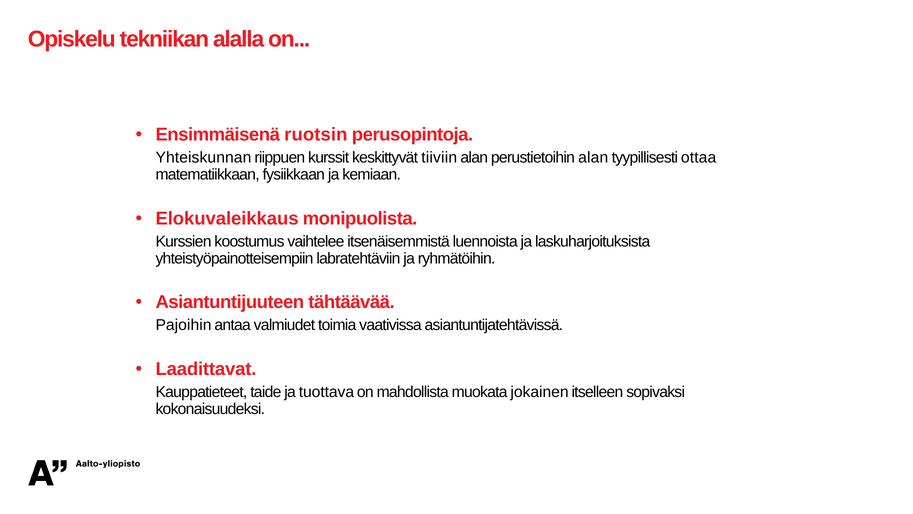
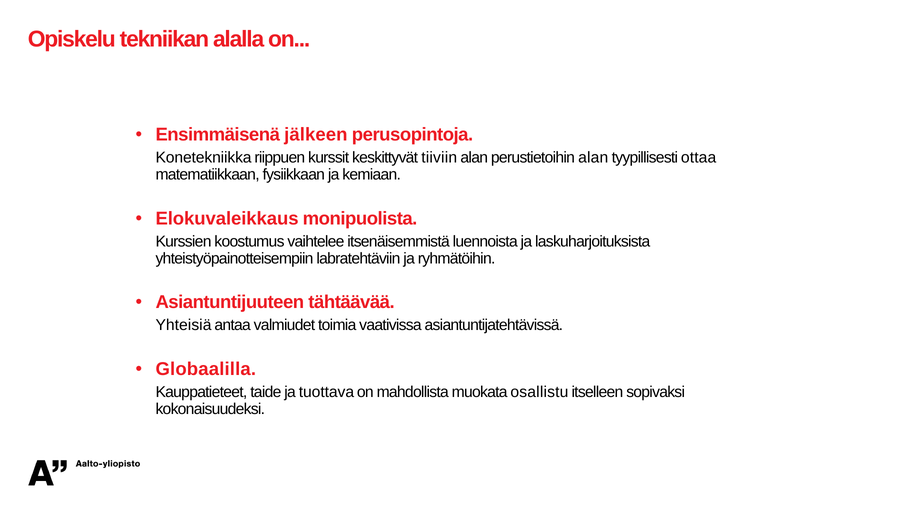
ruotsin: ruotsin -> jälkeen (316, 135)
Yhteiskunnan: Yhteiskunnan -> Konetekniikka (204, 158)
Pajoihin: Pajoihin -> Yhteisiä (184, 325)
Laadittavat: Laadittavat -> Globaalilla (206, 369)
jokainen: jokainen -> osallistu (539, 392)
